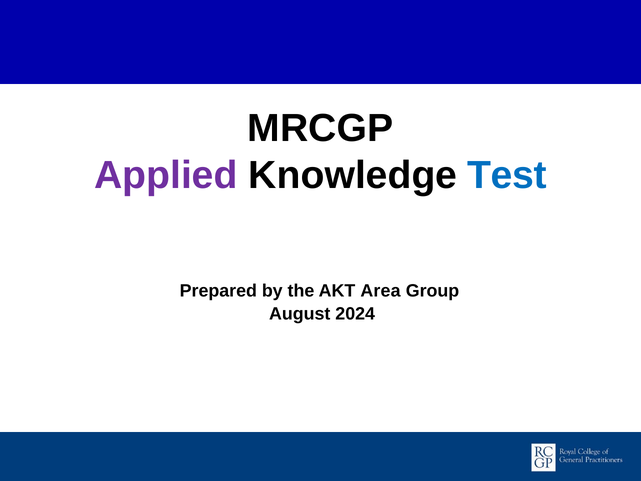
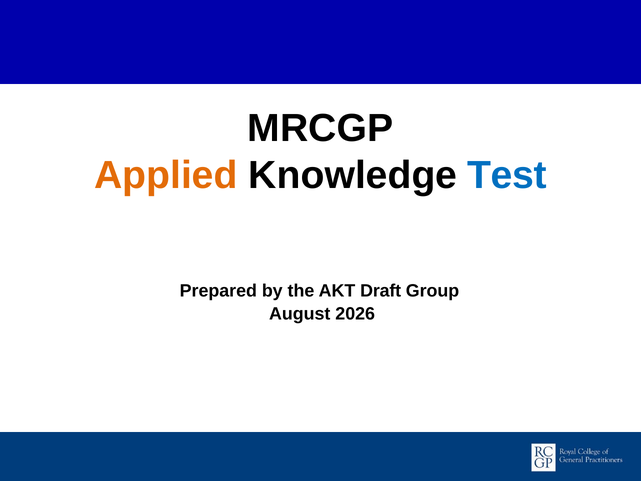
Applied colour: purple -> orange (166, 175)
Area: Area -> Draft (381, 291)
2024: 2024 -> 2026 (355, 313)
